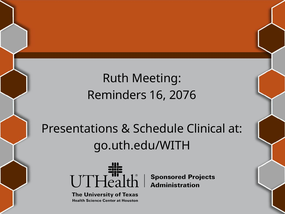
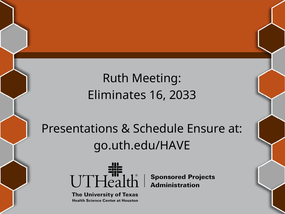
Reminders: Reminders -> Eliminates (117, 95)
2076: 2076 -> 2033 (183, 95)
Clinical: Clinical -> Ensure (206, 129)
go.uth.edu/WITH: go.uth.edu/WITH -> go.uth.edu/HAVE (142, 145)
